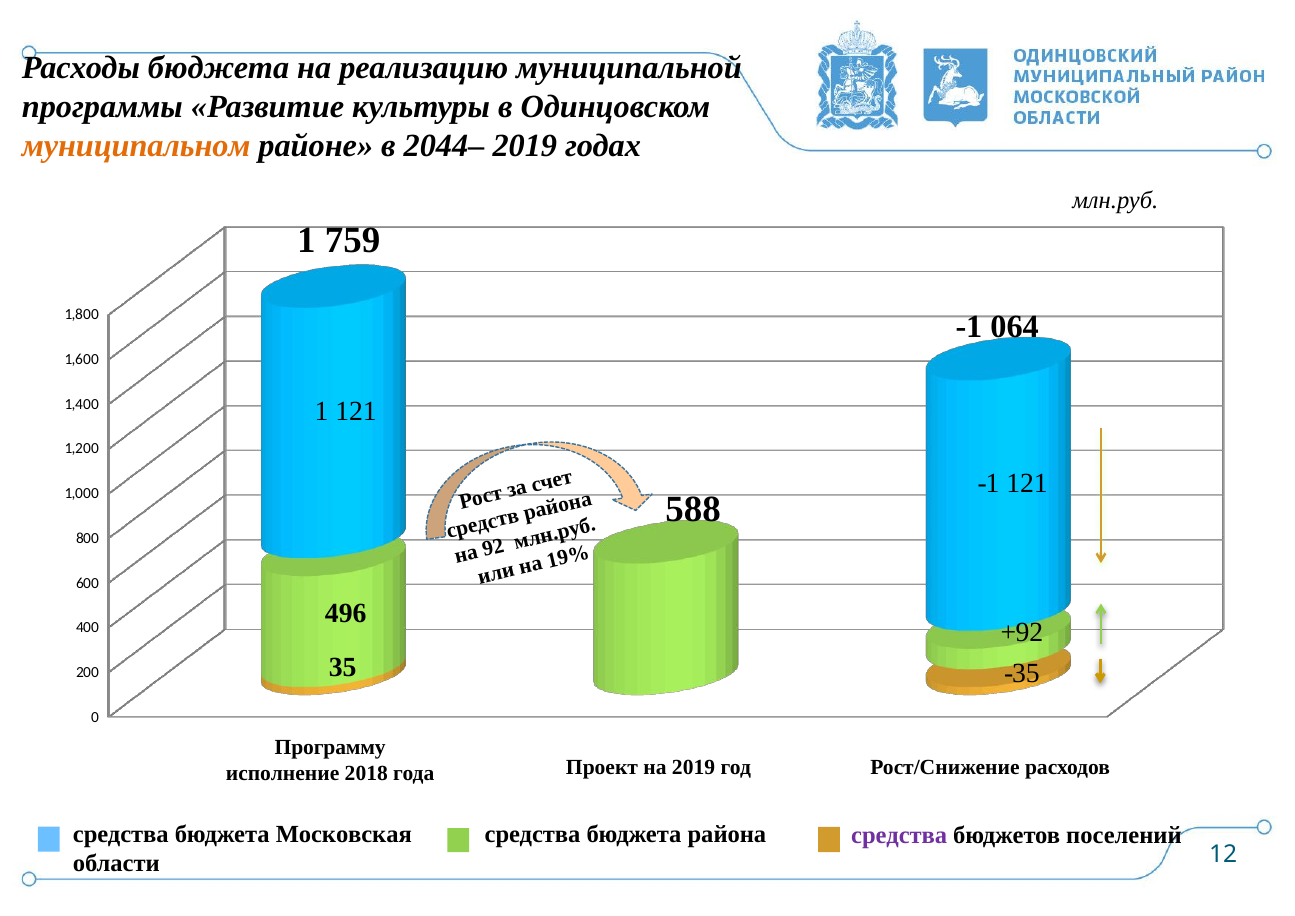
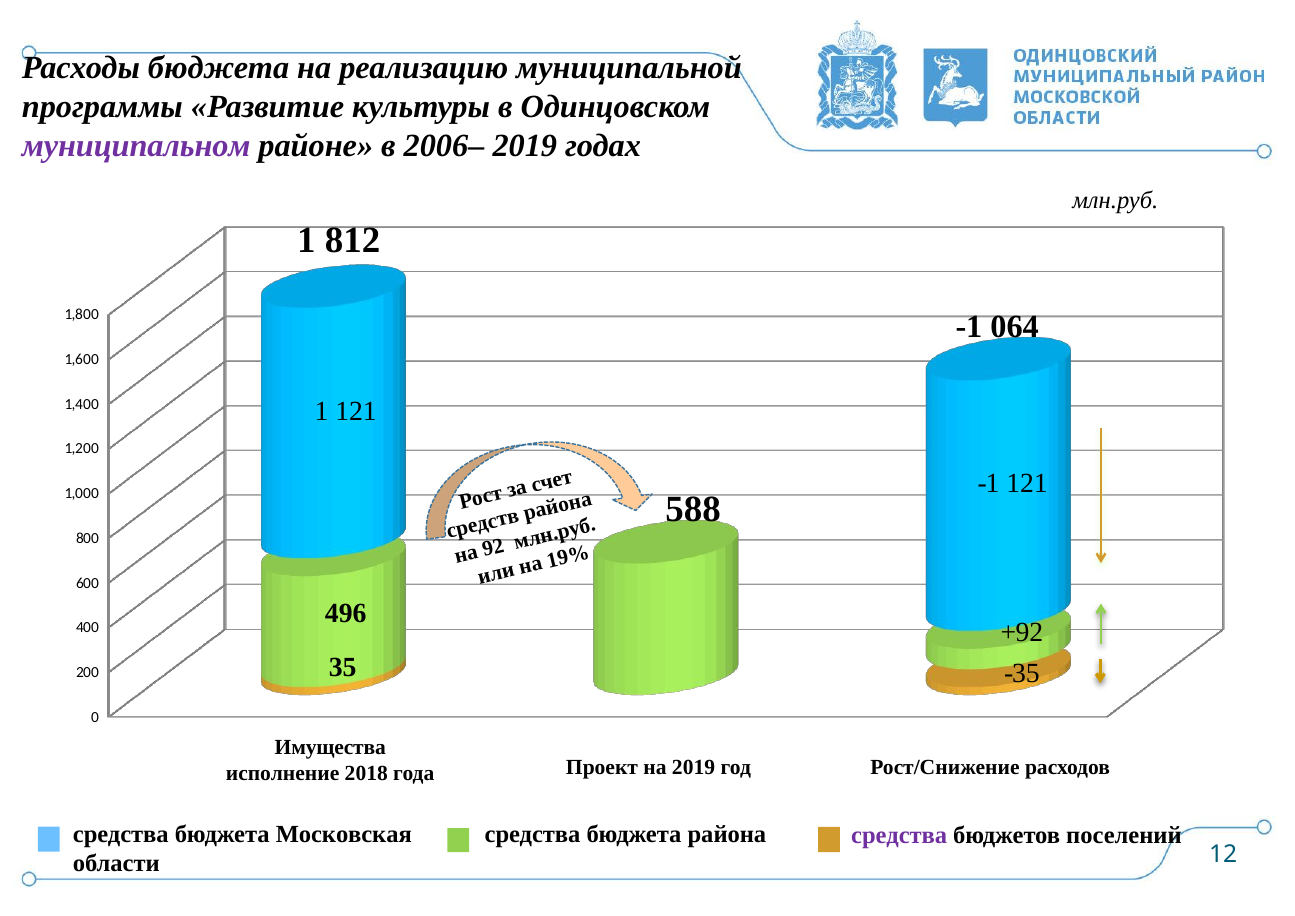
муниципальном colour: orange -> purple (136, 146)
2044–: 2044– -> 2006– (444, 146)
759: 759 -> 812 (353, 240)
Программу: Программу -> Имущества (330, 747)
